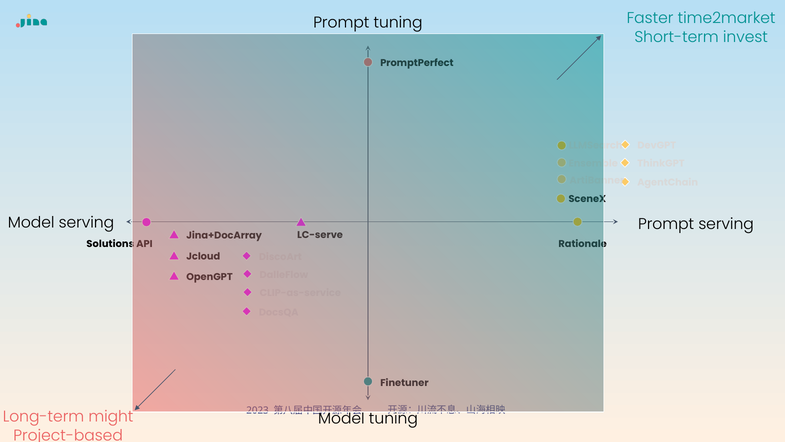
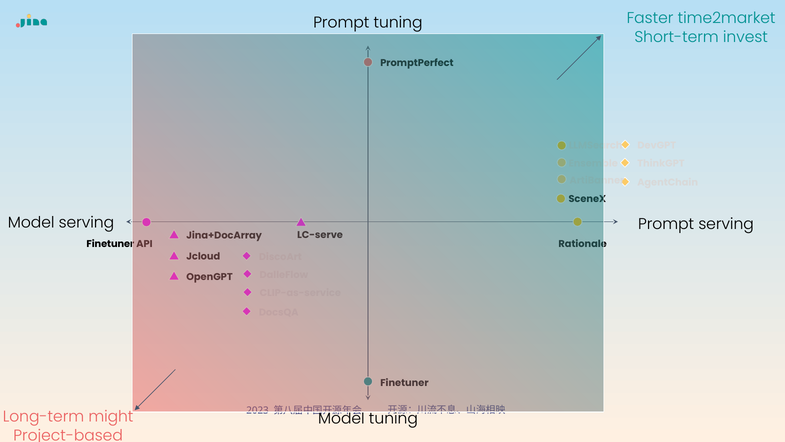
Solutions: Solutions -> Finetuner (110, 244)
